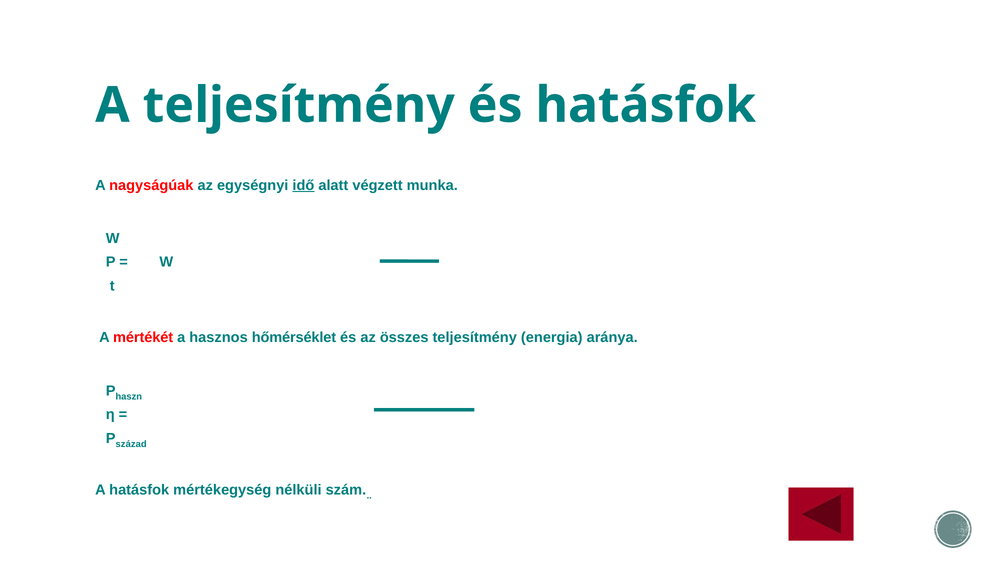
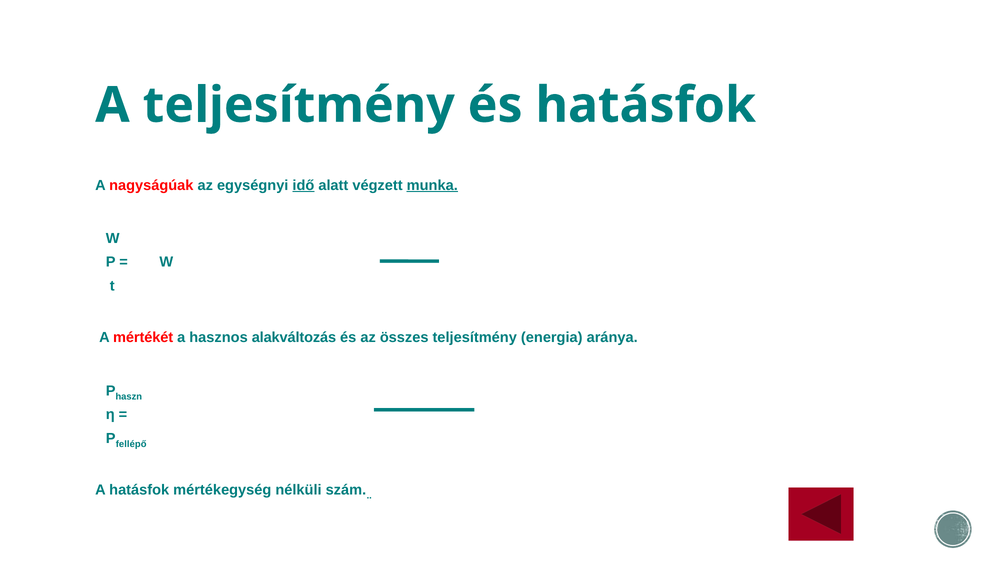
munka underline: none -> present (432, 185)
hőmérséklet: hőmérséklet -> alakváltozás (294, 337)
század: század -> fellépő (131, 444)
